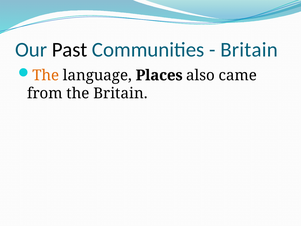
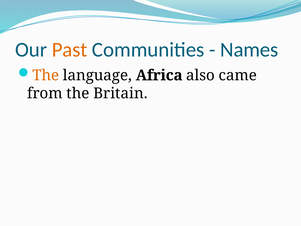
Past colour: black -> orange (70, 50)
Britain: Britain -> Names (249, 50)
Places: Places -> Africa (159, 75)
